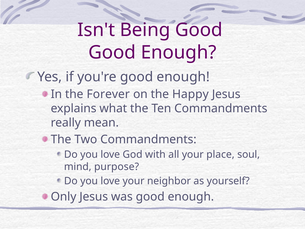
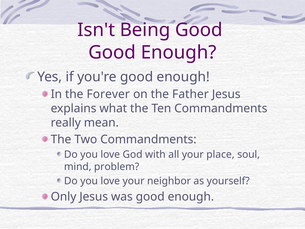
Happy: Happy -> Father (190, 94)
purpose: purpose -> problem (117, 167)
